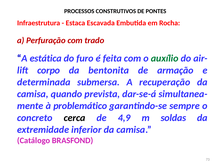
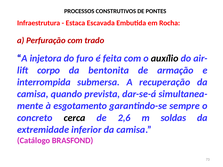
estática: estática -> injetora (46, 58)
auxílio colour: green -> black (165, 58)
determinada: determinada -> interrompida (44, 82)
problemático: problemático -> esgotamento (80, 106)
4,9: 4,9 -> 2,6 (124, 118)
